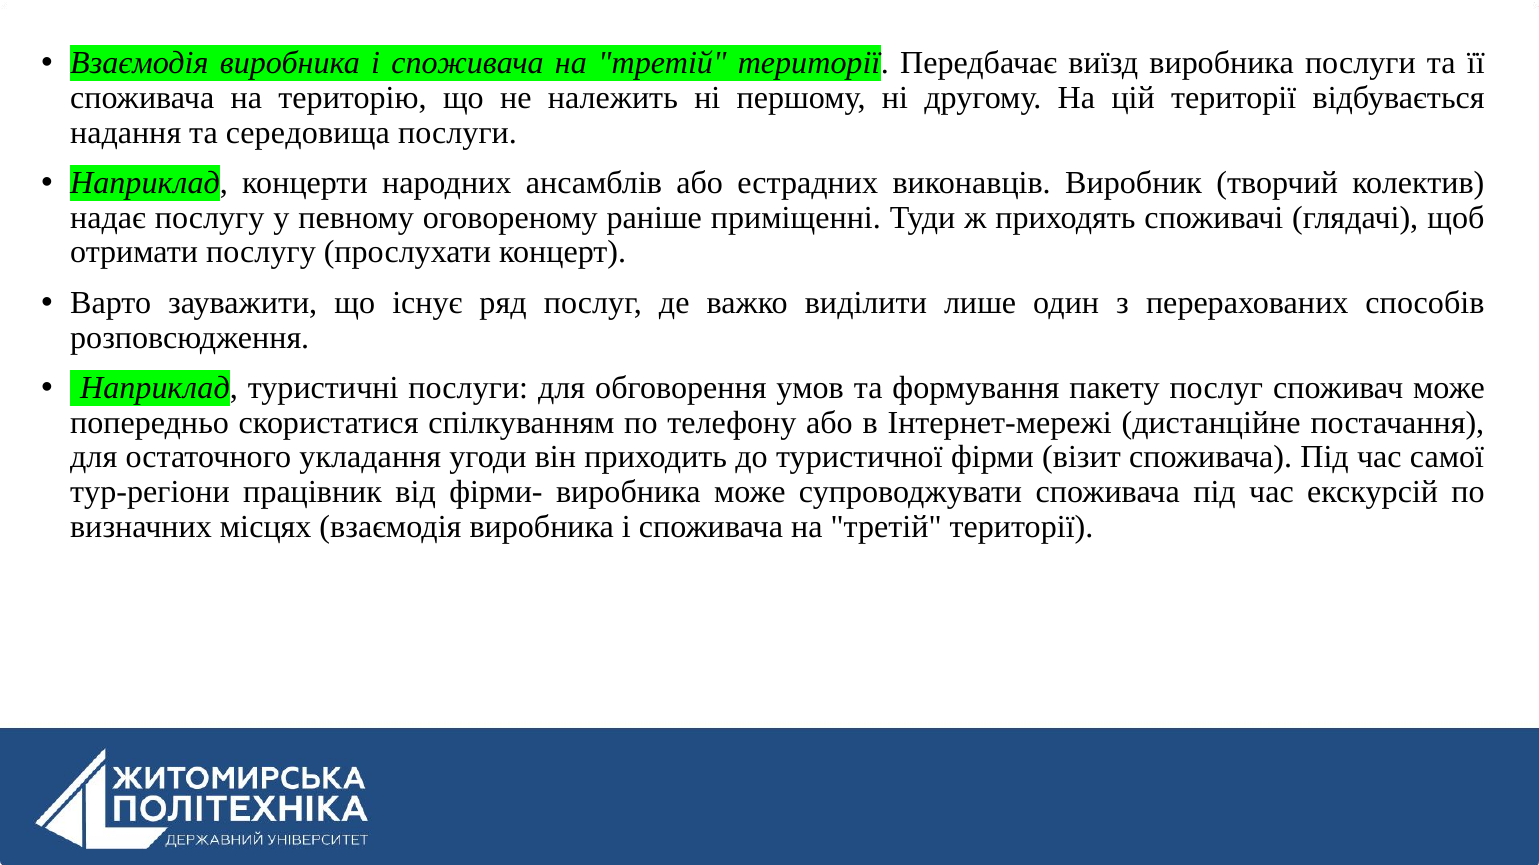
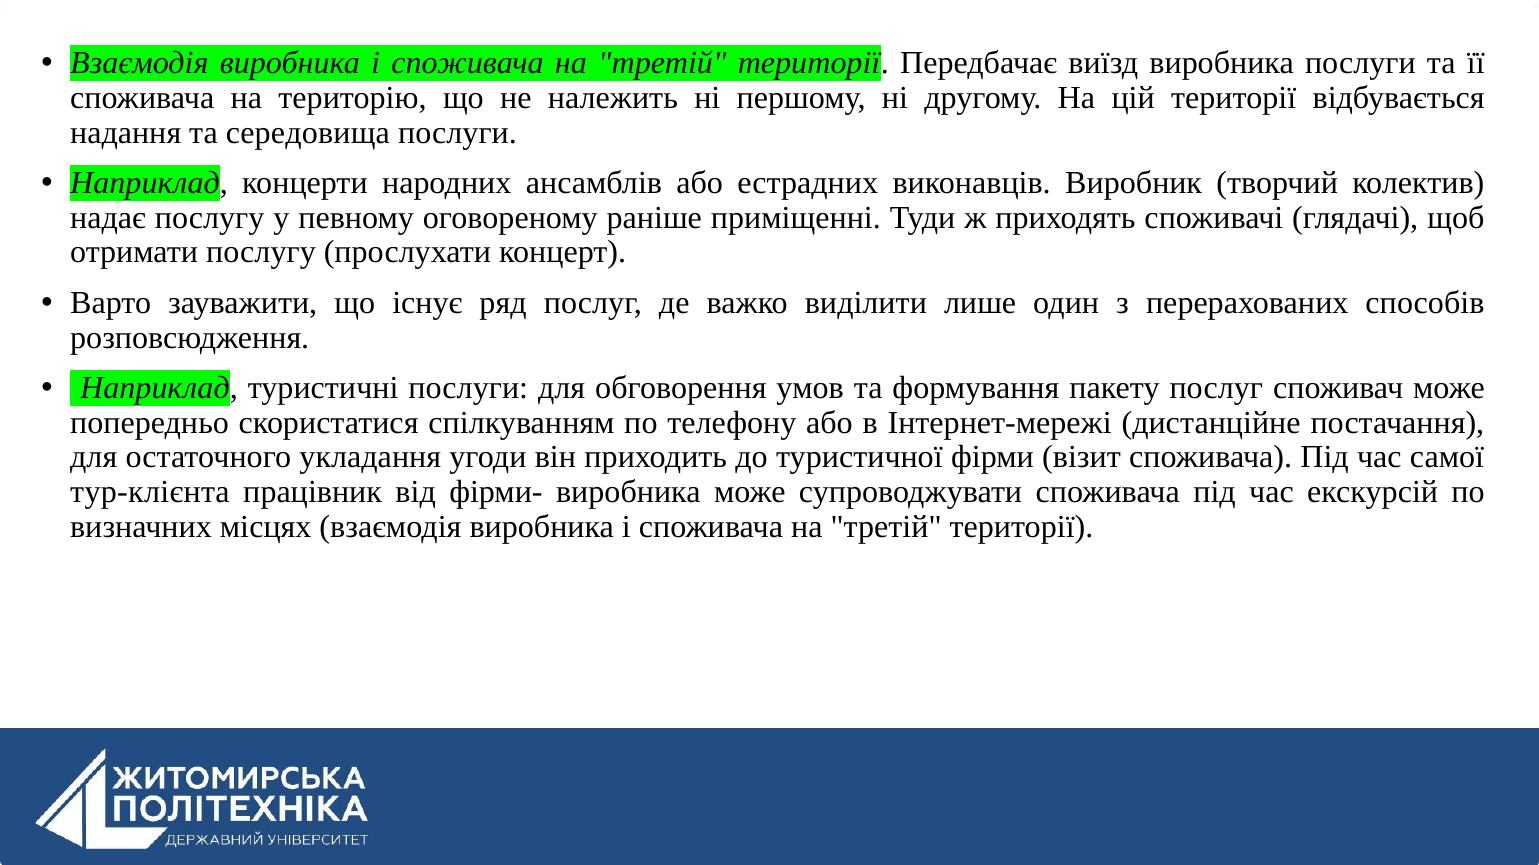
тур-регіони: тур-регіони -> тур-клієнта (150, 492)
